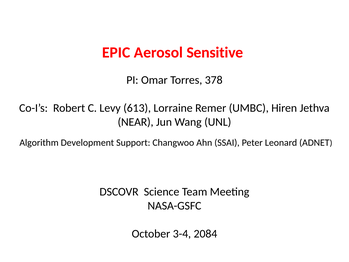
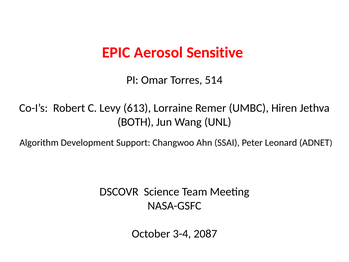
378: 378 -> 514 (214, 80)
NEAR: NEAR -> BOTH (136, 122)
2084: 2084 -> 2087 (205, 234)
